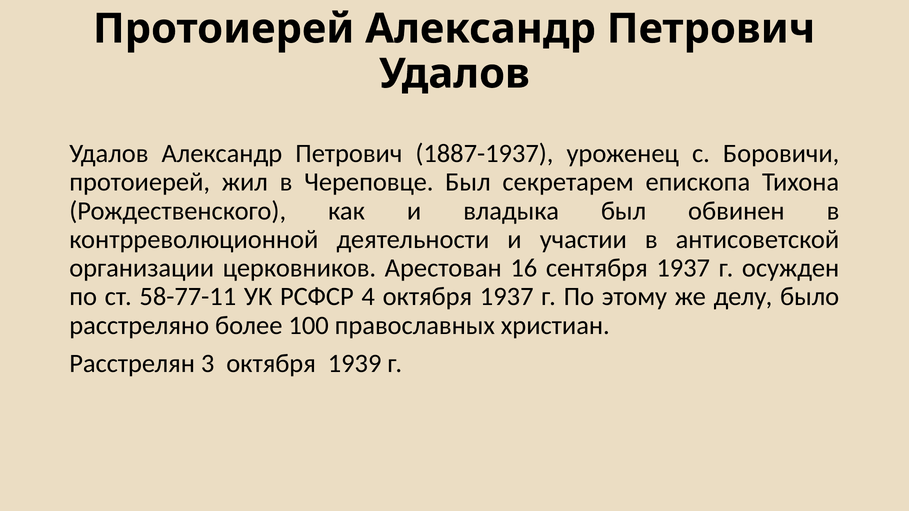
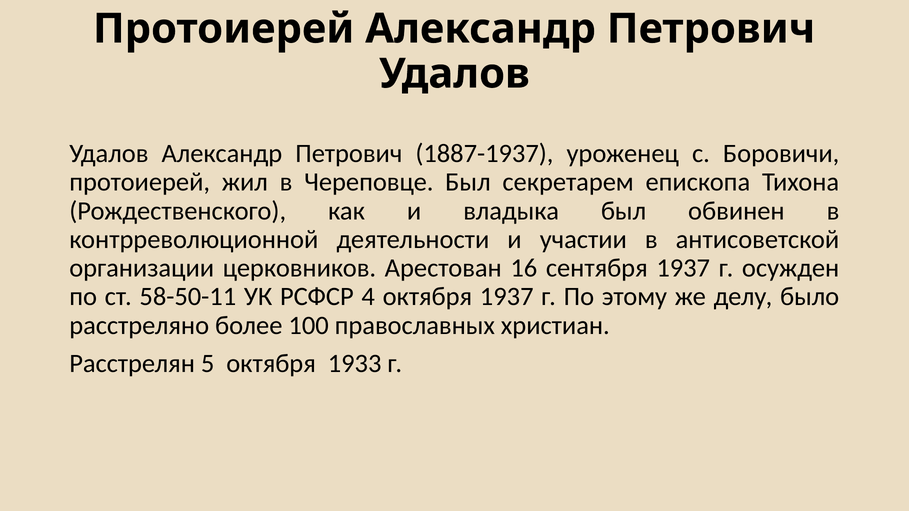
58-77-11: 58-77-11 -> 58-50-11 (188, 297)
3: 3 -> 5 (208, 364)
1939: 1939 -> 1933 (355, 364)
